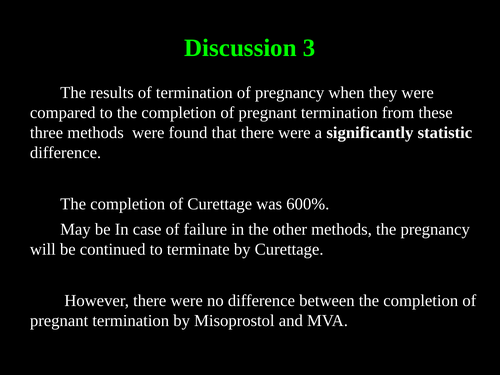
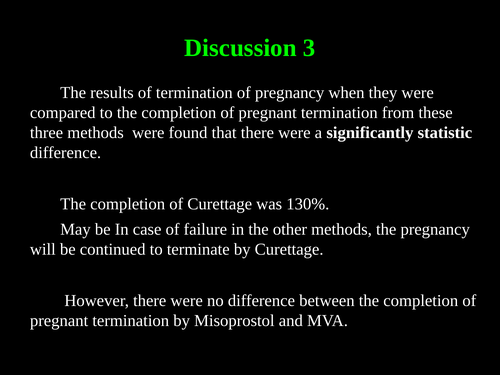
600%: 600% -> 130% (308, 204)
